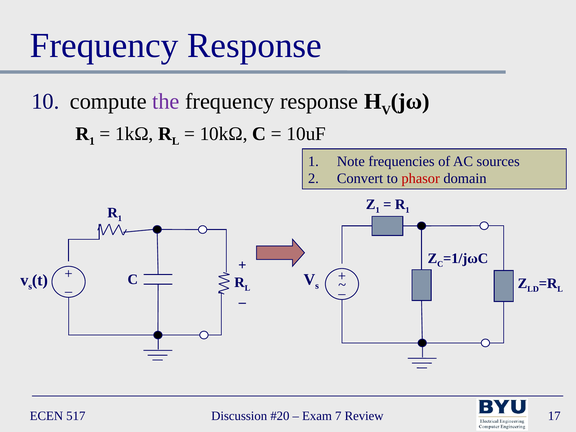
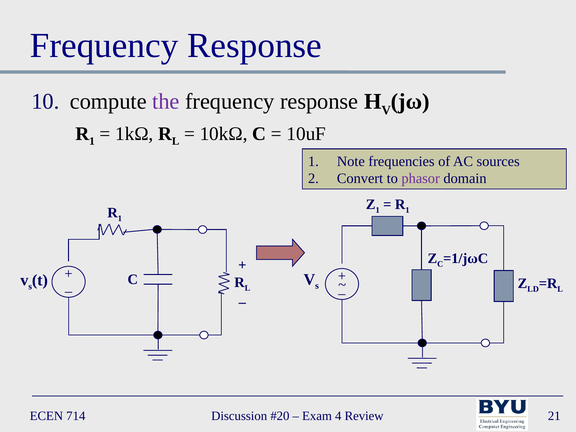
phasor colour: red -> purple (421, 179)
517: 517 -> 714 (76, 416)
7: 7 -> 4 (338, 416)
17: 17 -> 21 (554, 416)
